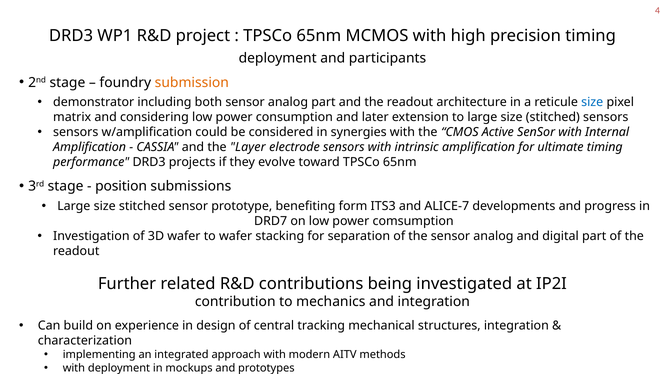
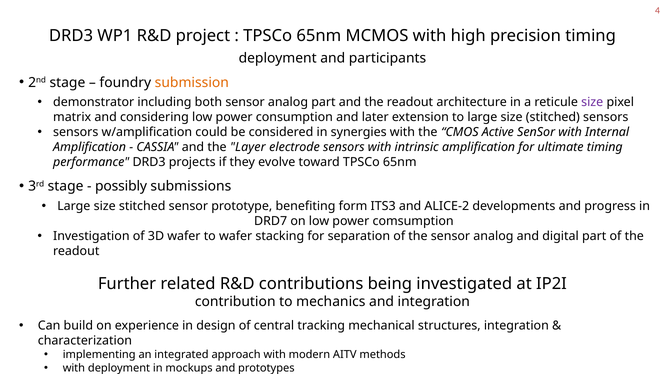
size colour: blue -> purple (592, 102)
position: position -> possibly (121, 186)
ALICE-7: ALICE-7 -> ALICE-2 (447, 206)
